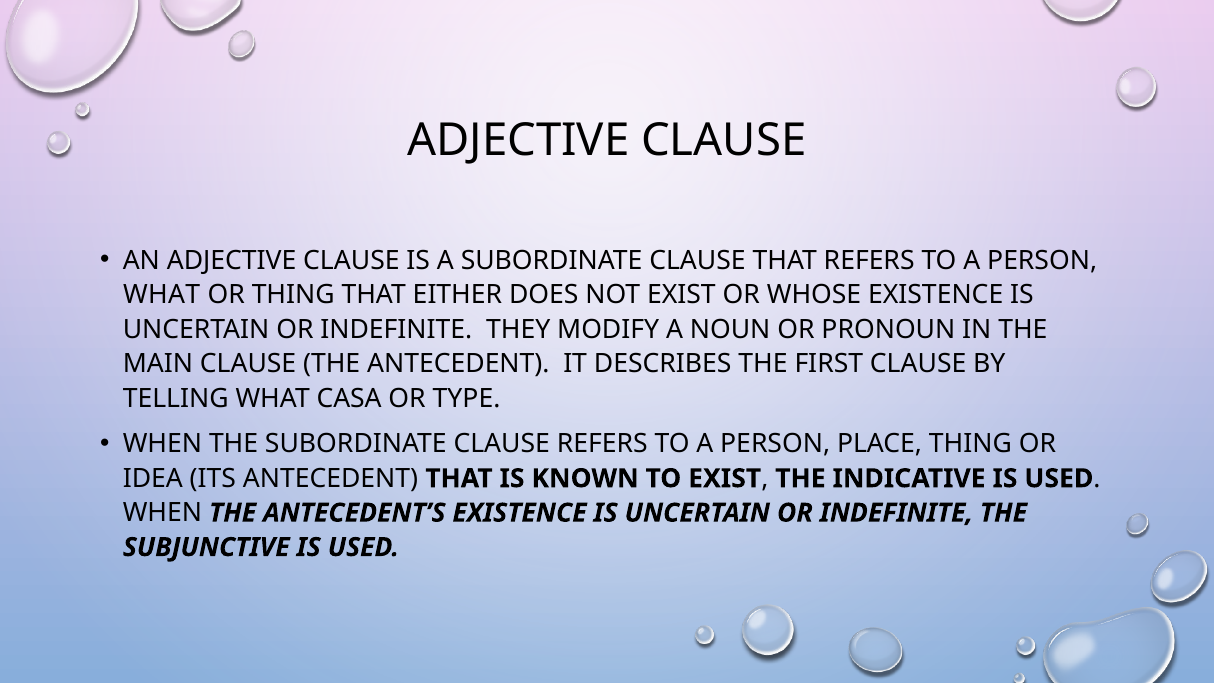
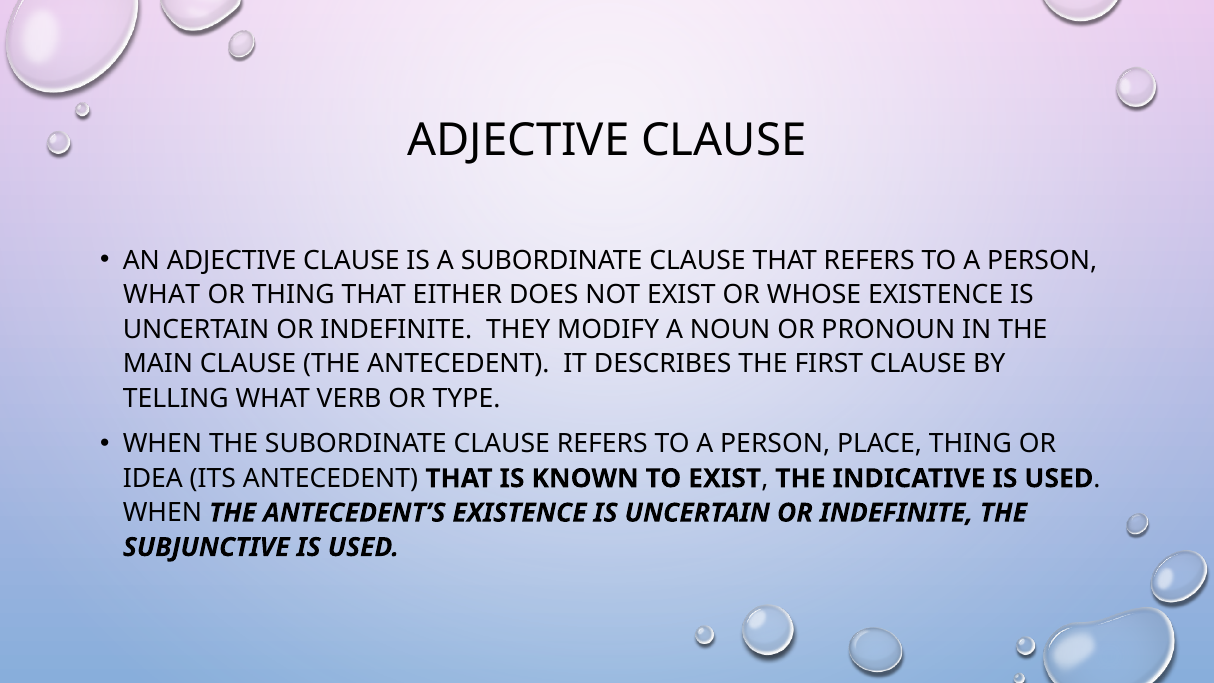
CASA: CASA -> VERB (349, 398)
